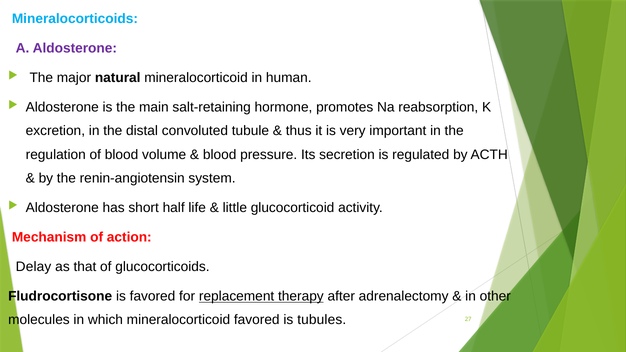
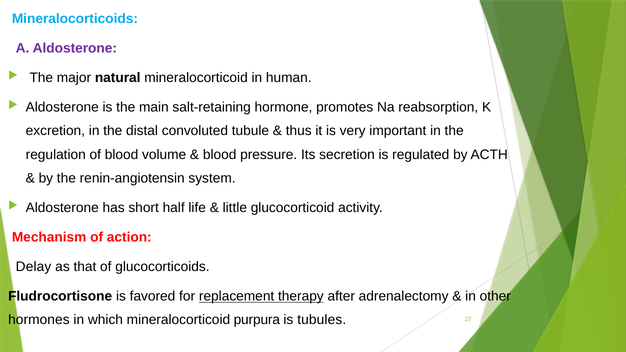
molecules: molecules -> hormones (39, 320)
mineralocorticoid favored: favored -> purpura (257, 320)
